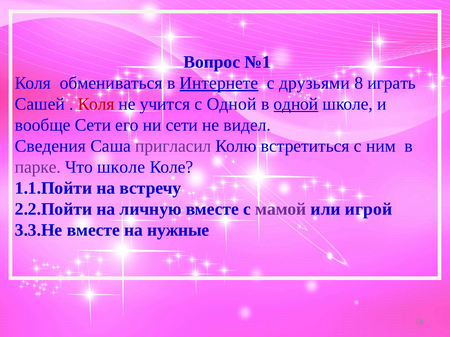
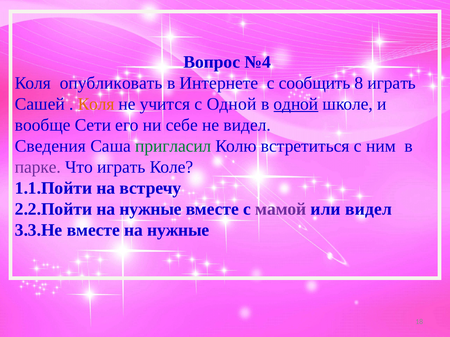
№1: №1 -> №4 (258, 62)
обмениваться: обмениваться -> опубликовать (111, 83)
Интернете underline: present -> none (219, 83)
друзьями: друзьями -> сообщить (315, 83)
Коля colour: red -> orange (96, 104)
ни сети: сети -> себе (182, 125)
пригласил colour: purple -> green (173, 146)
Что школе: школе -> играть (121, 167)
личную: личную -> нужные (151, 209)
или игрой: игрой -> видел (369, 209)
